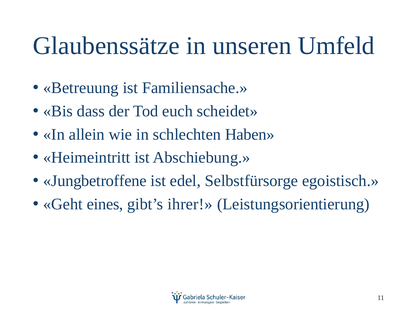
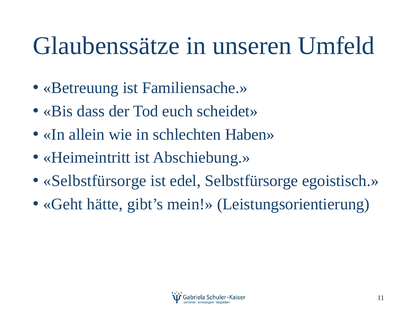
Jungbetroffene: Jungbetroffene -> Selbstfürsorge (95, 181)
eines: eines -> hätte (105, 205)
ihrer: ihrer -> mein (190, 205)
